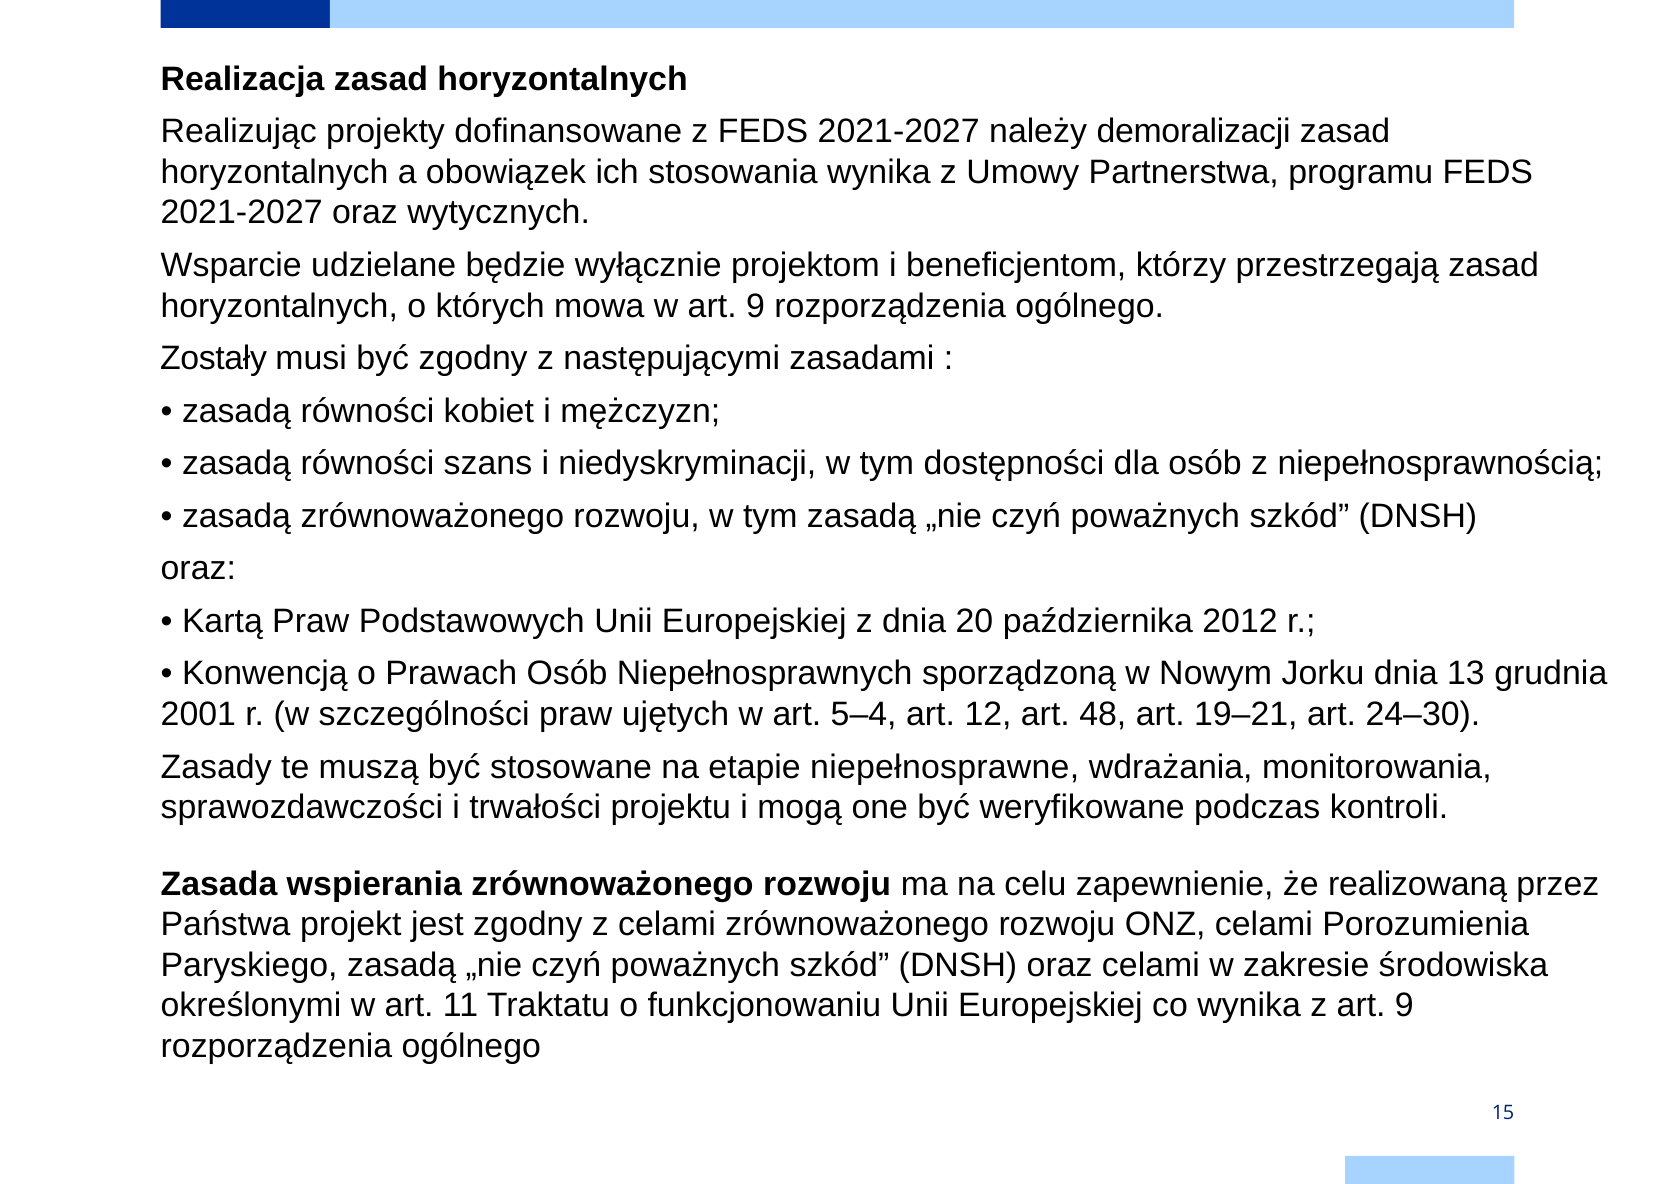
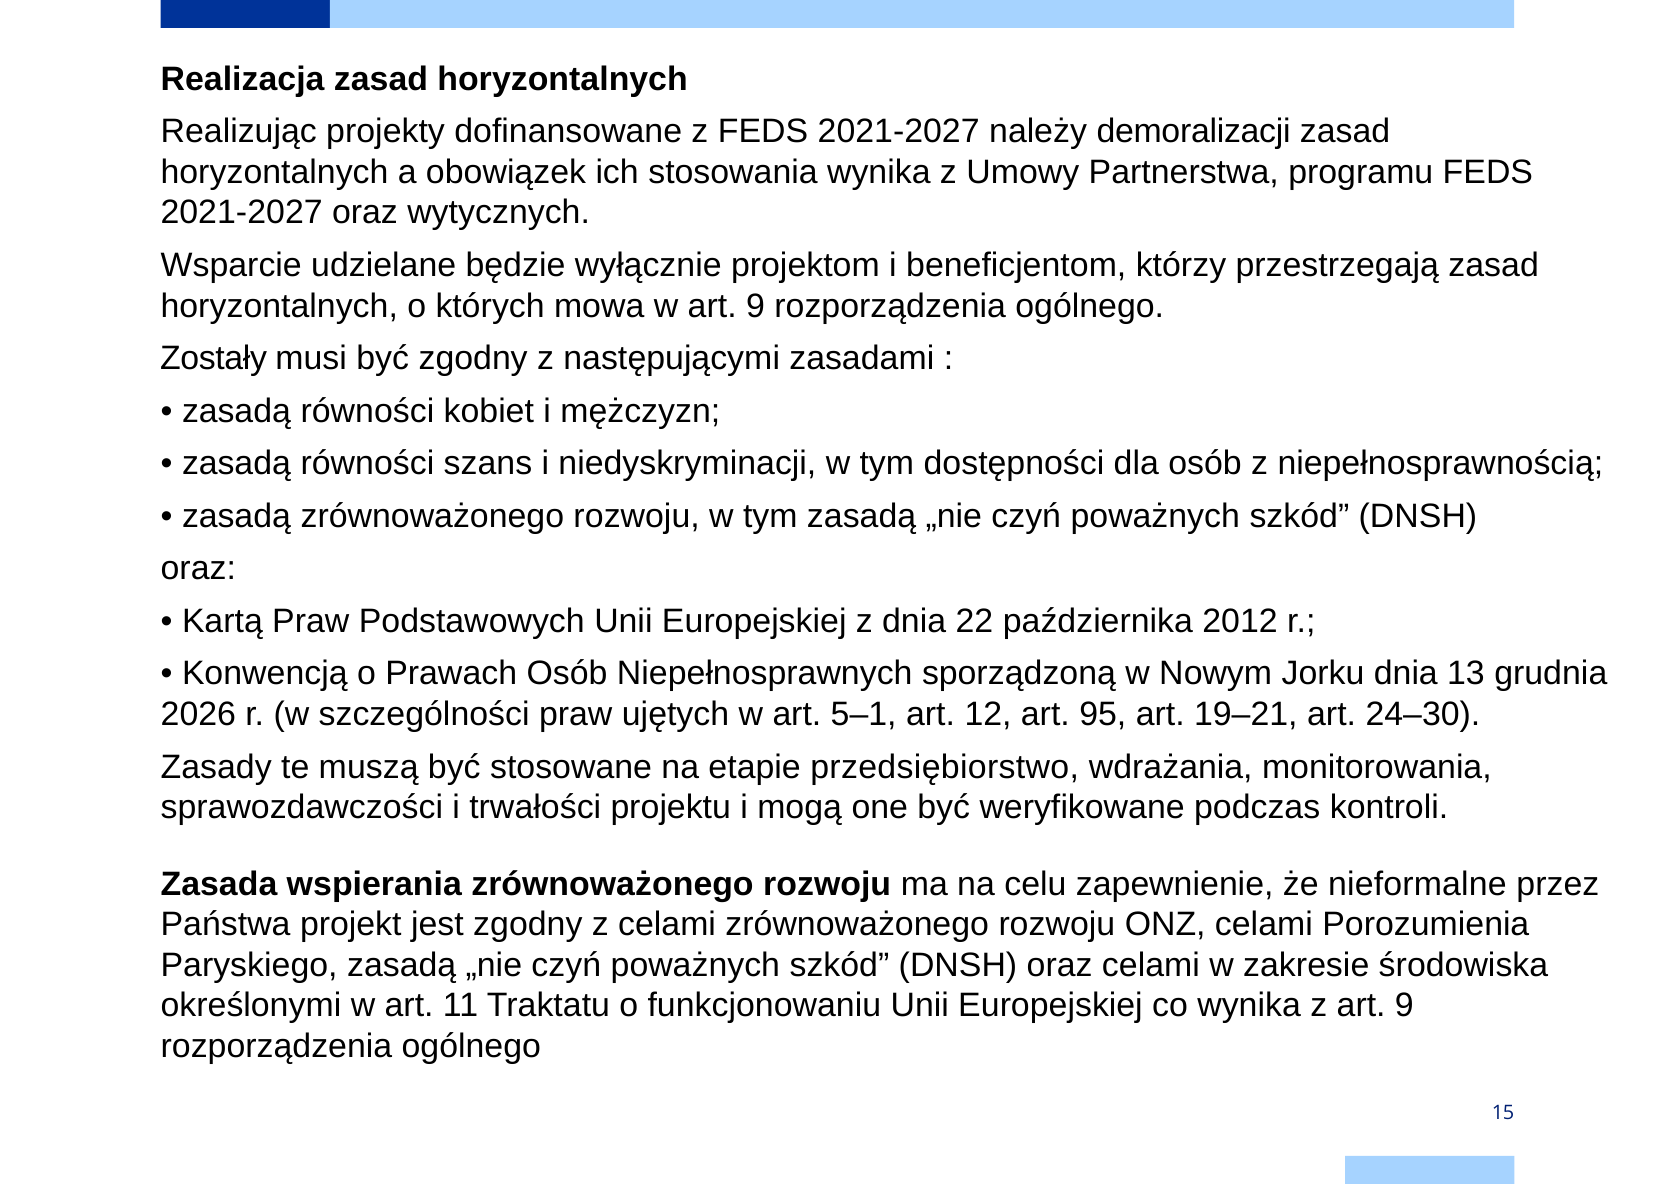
20: 20 -> 22 (974, 621)
2001: 2001 -> 2026 (198, 715)
5–4: 5–4 -> 5–1 (864, 715)
48: 48 -> 95 (1103, 715)
niepełnosprawne: niepełnosprawne -> przedsiębiorstwo (945, 767)
realizowaną: realizowaną -> nieformalne (1417, 884)
